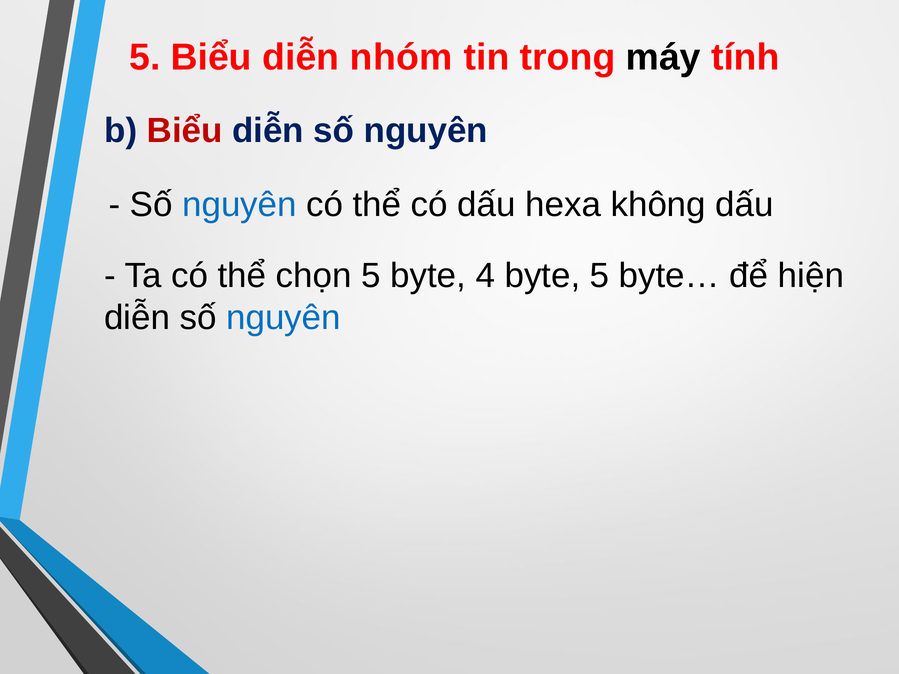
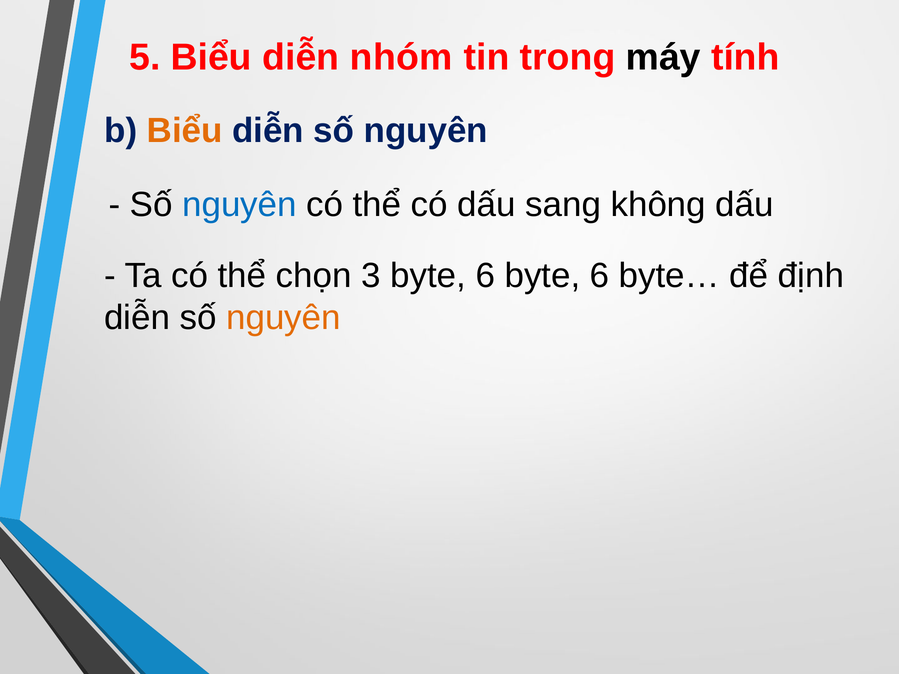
Biểu colour: red -> orange (185, 131)
hexa: hexa -> sang (563, 205)
chọn 5: 5 -> 3 (371, 276)
4: 4 -> 6 (485, 276)
5: 5 -> 6 (600, 276)
hiện: hiện -> định (811, 276)
nguyên colour: blue -> orange (283, 318)
